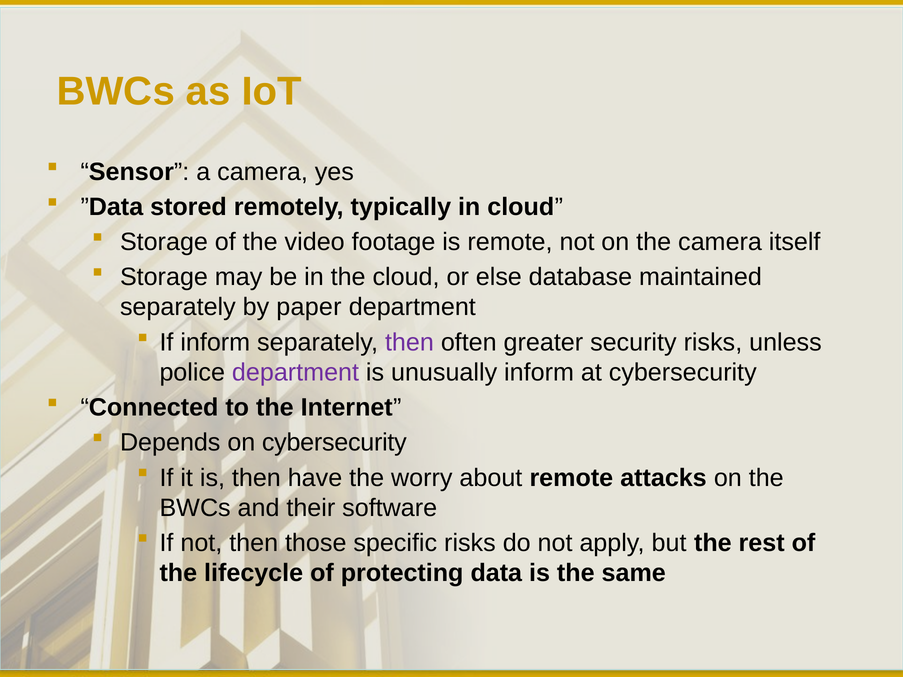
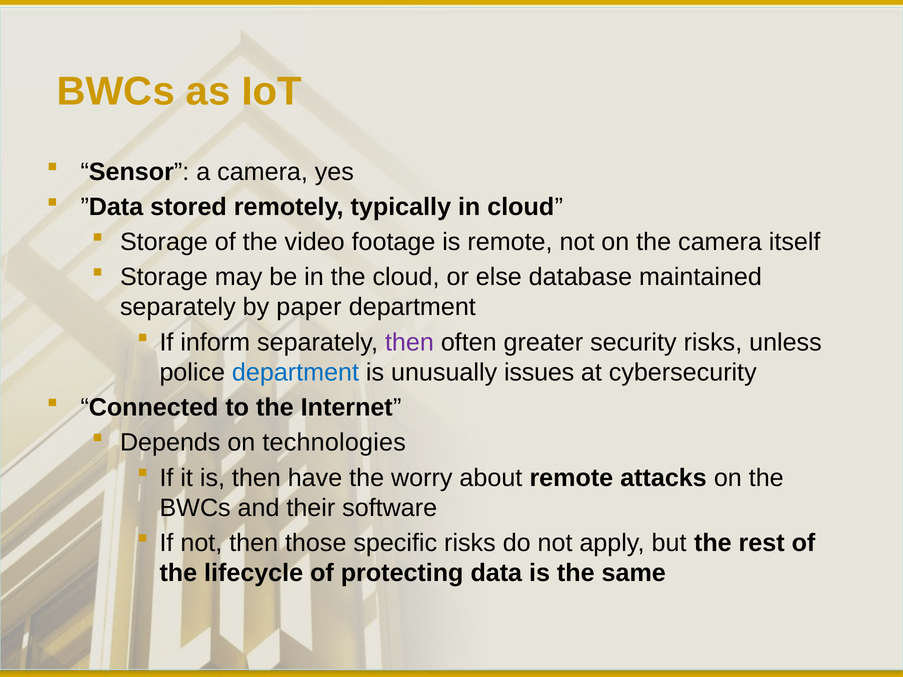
department colour: purple -> blue (296, 373)
unusually inform: inform -> issues (539, 373)
on cybersecurity: cybersecurity -> technologies (334, 443)
